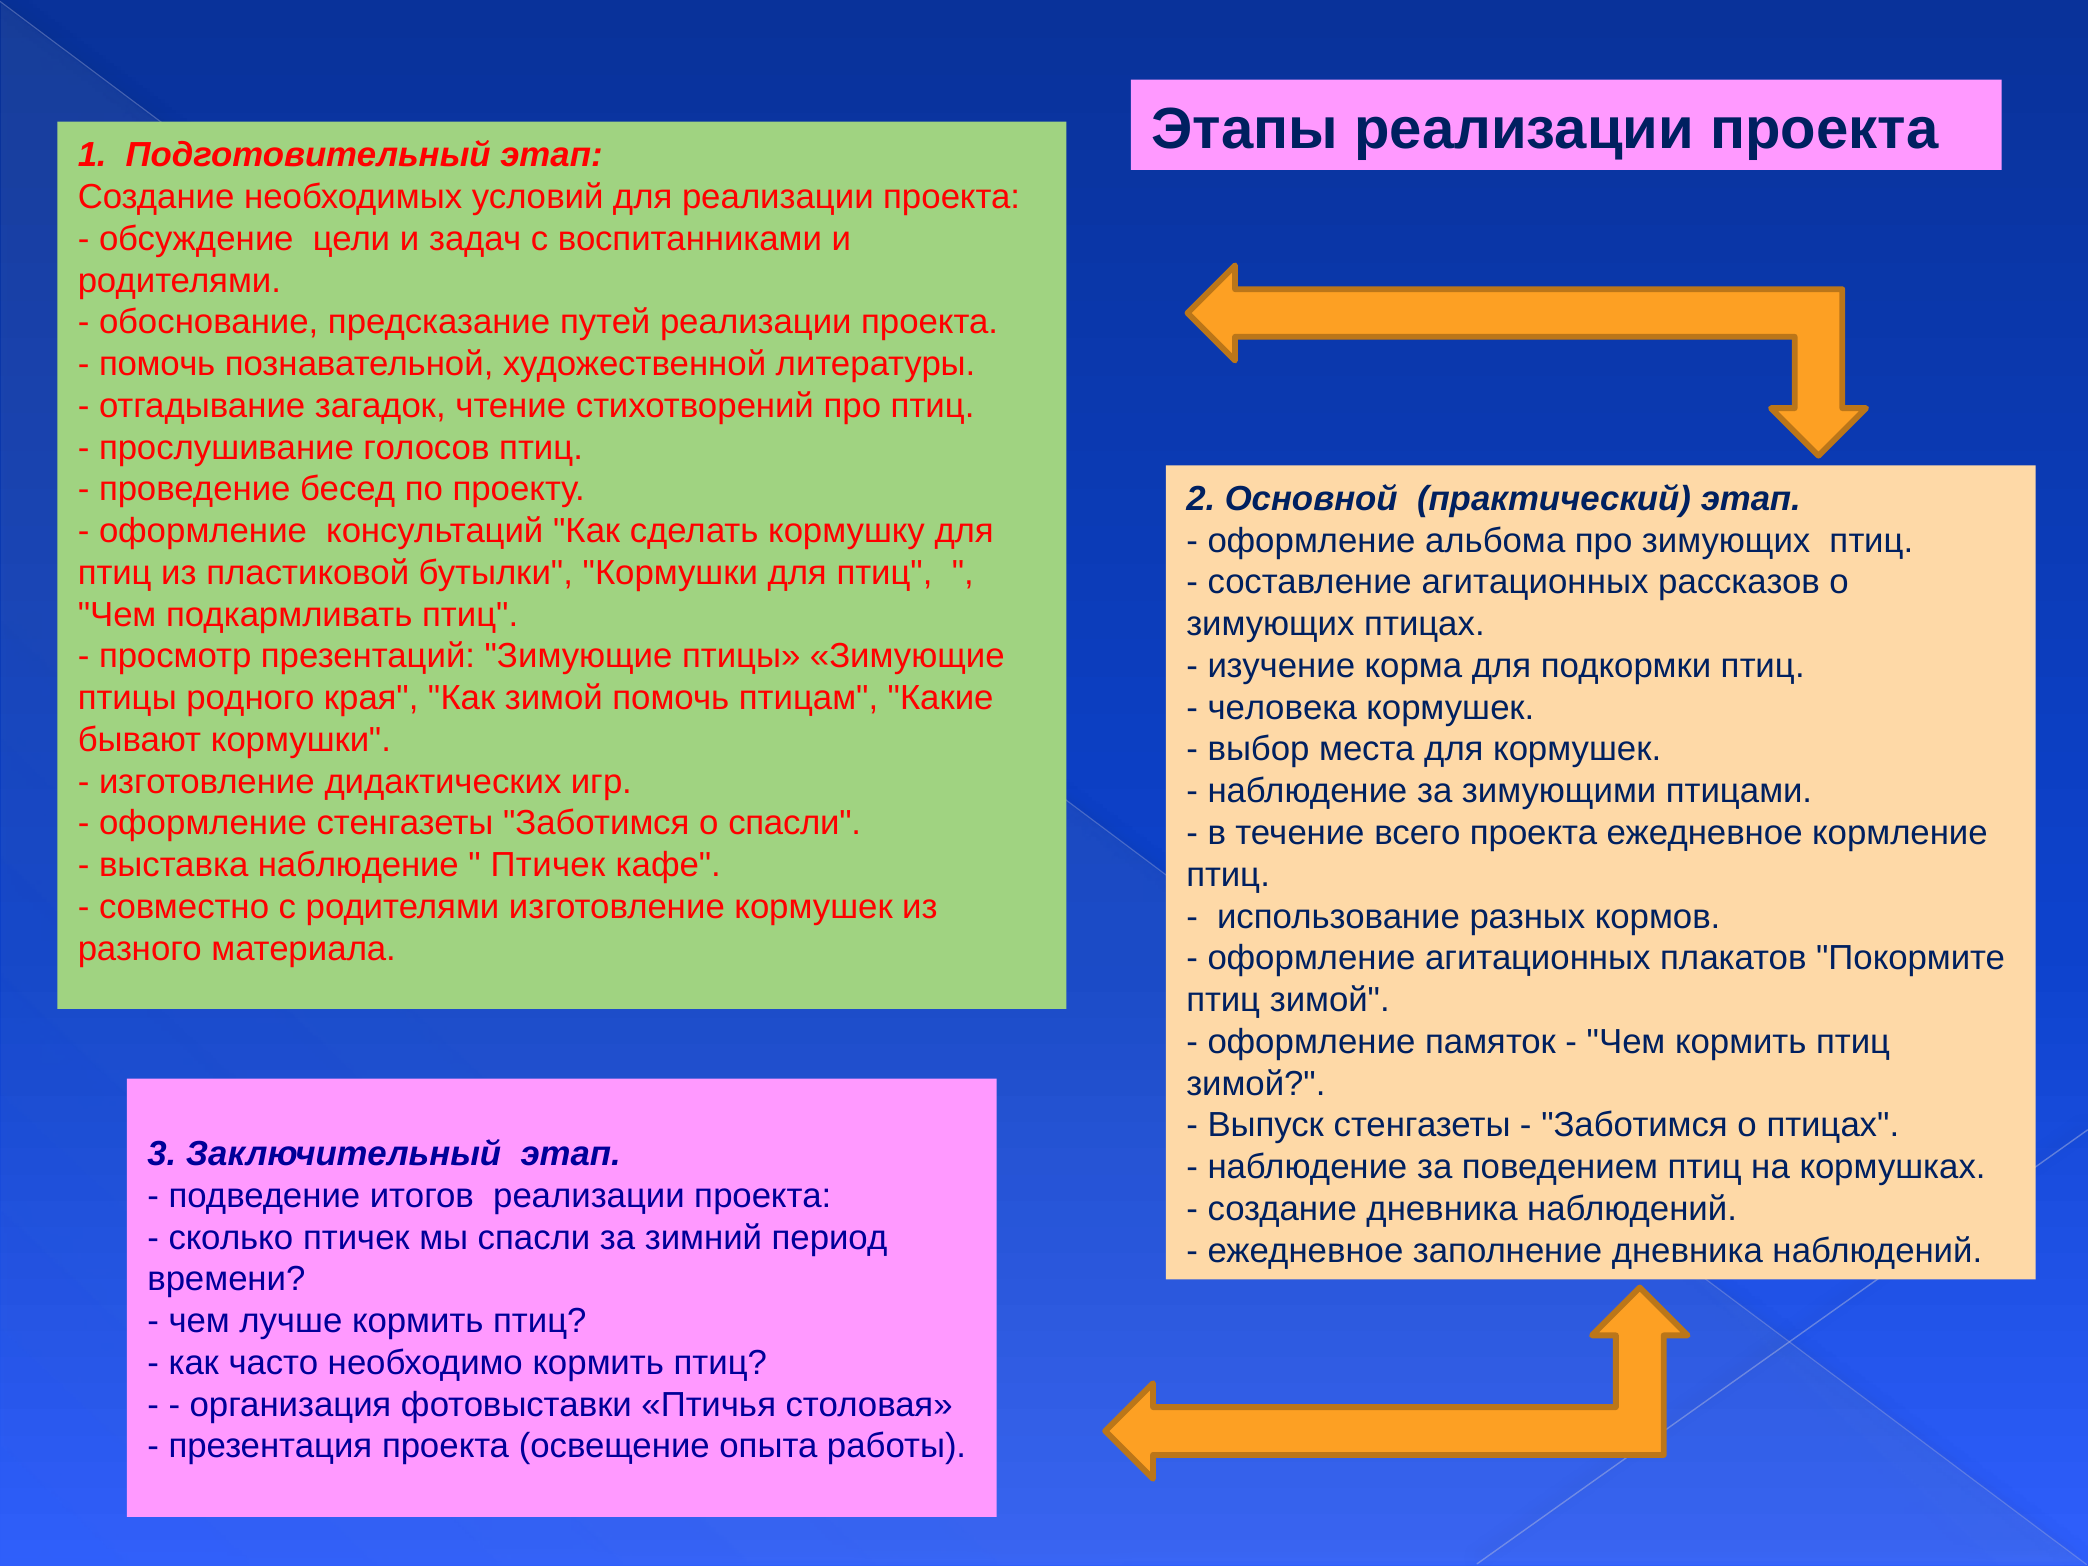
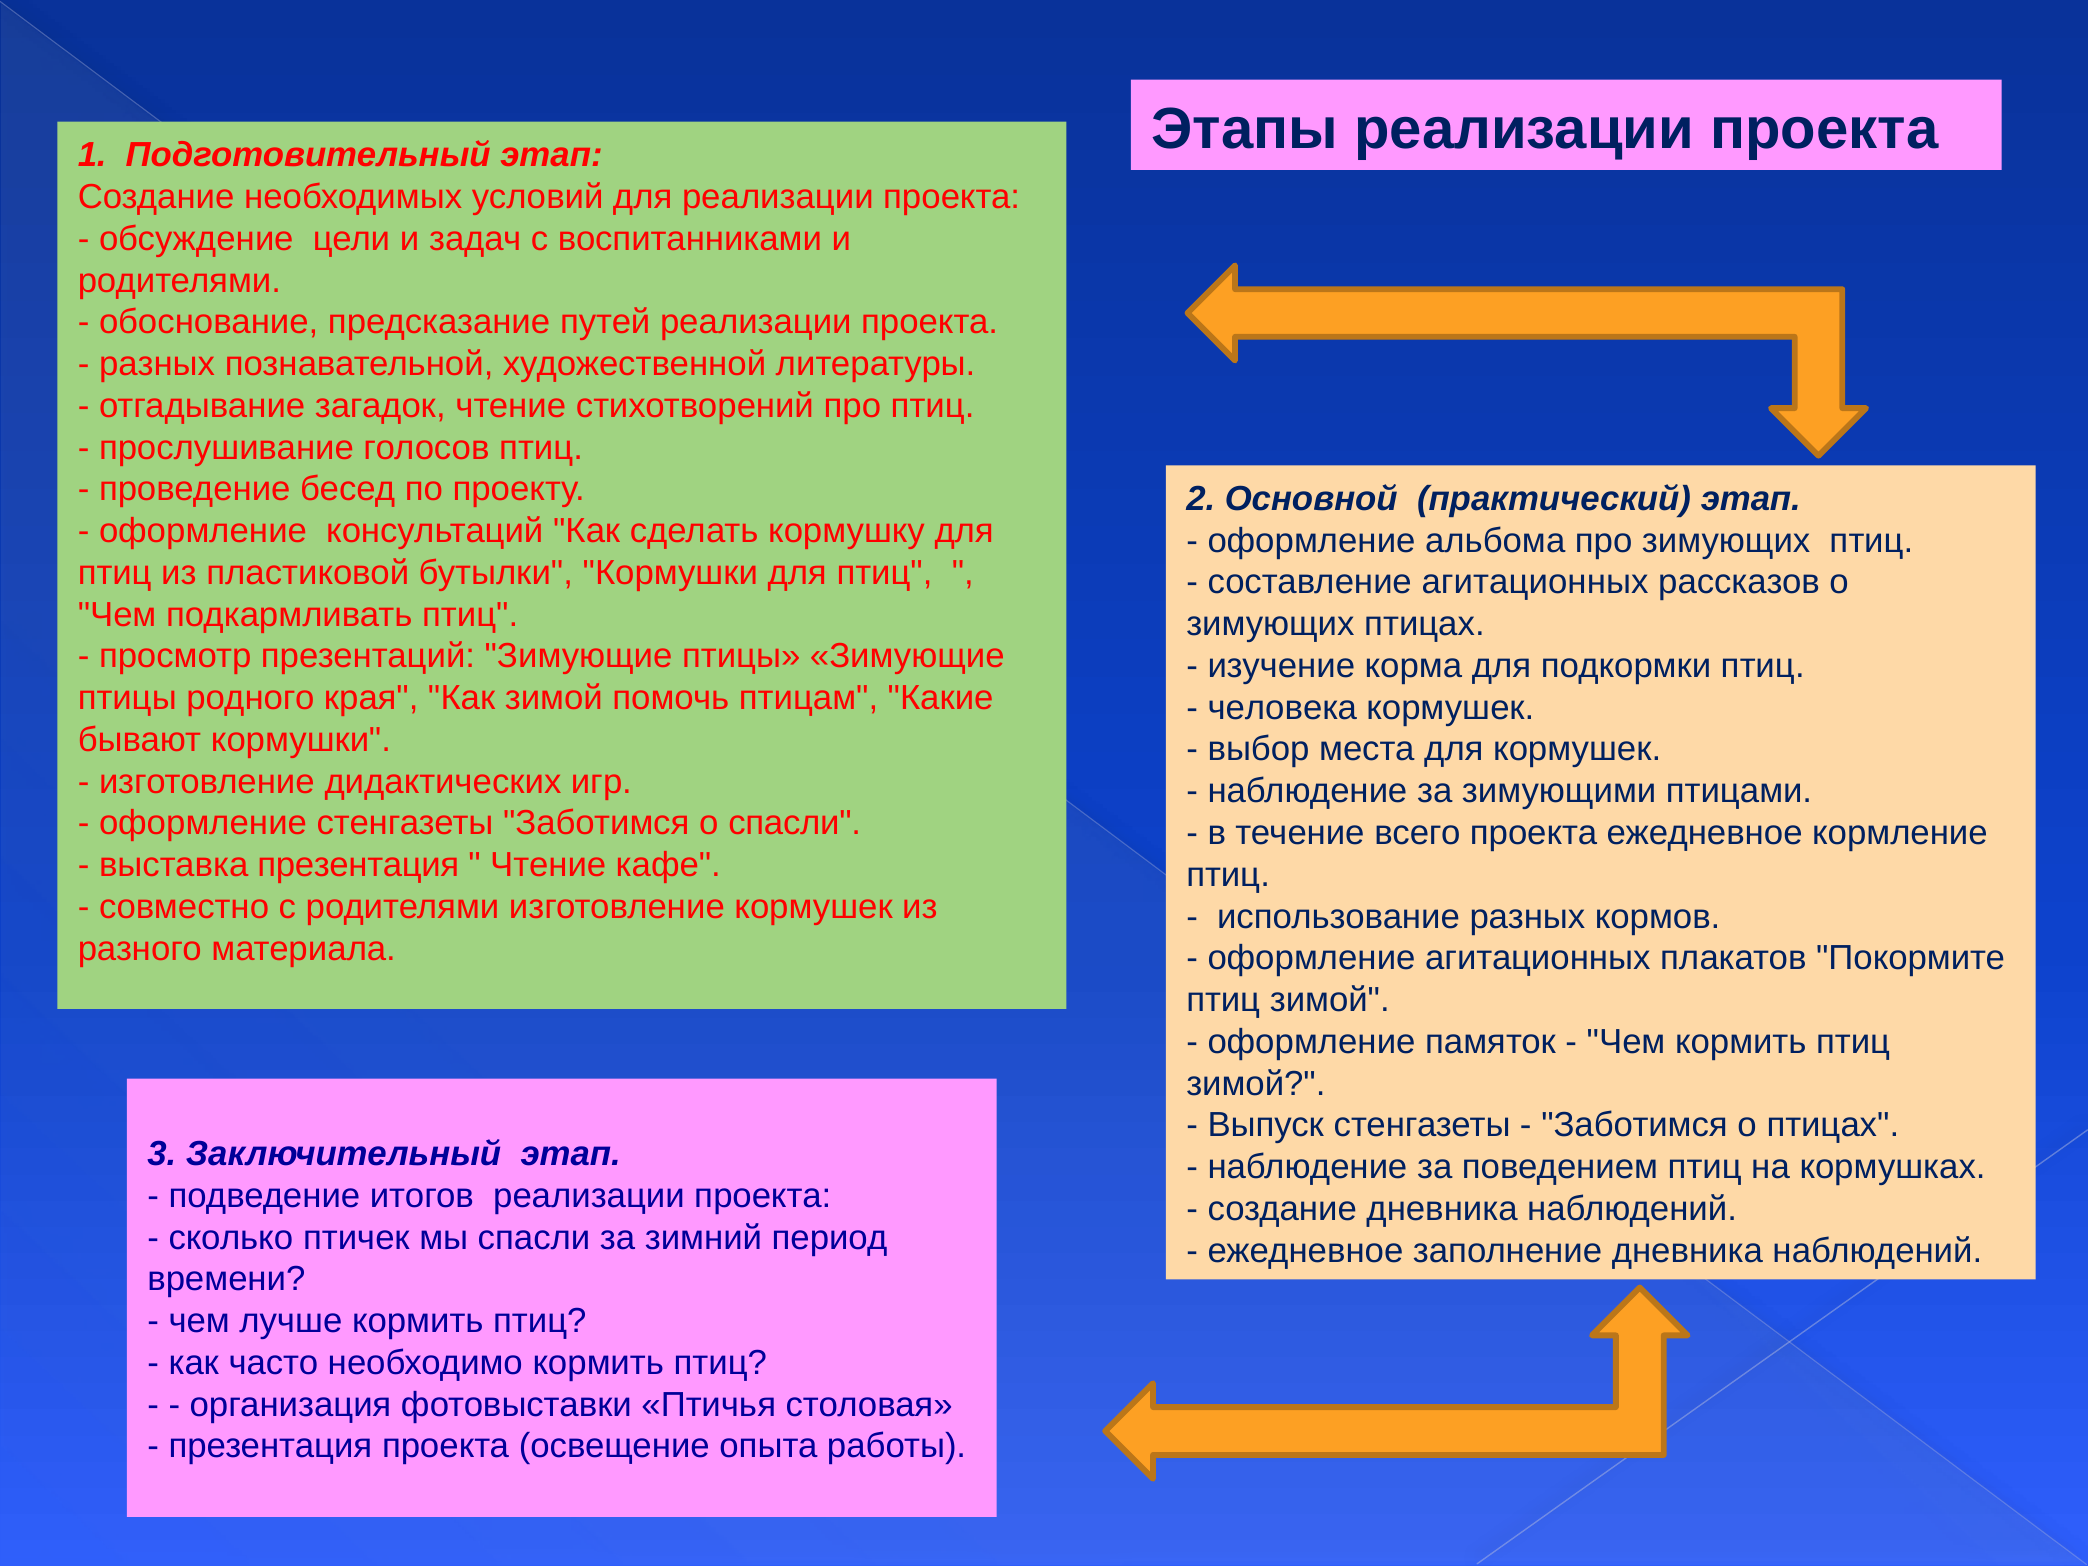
помочь: помочь -> разных (157, 364)
выставка наблюдение: наблюдение -> презентация (358, 865)
Птичек: Птичек -> Чтение (548, 865)
